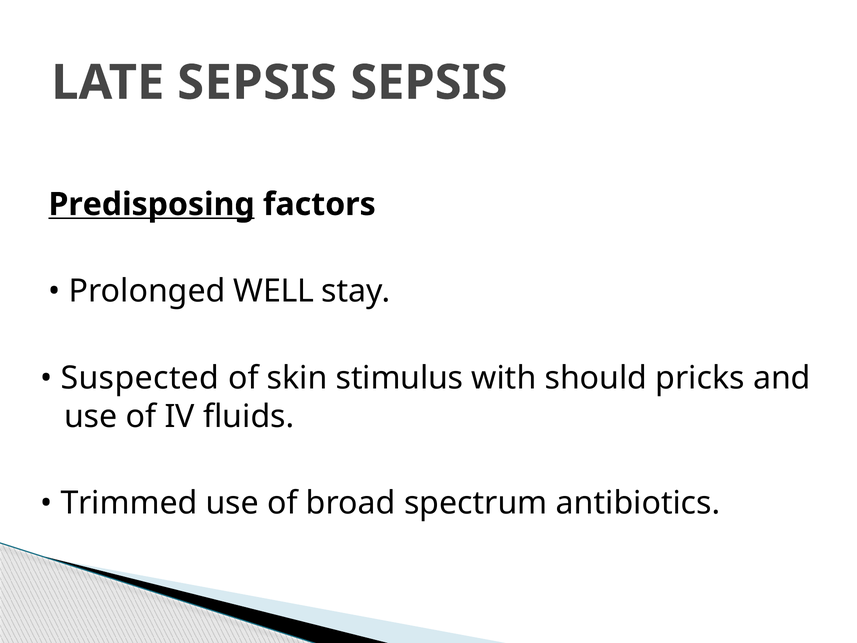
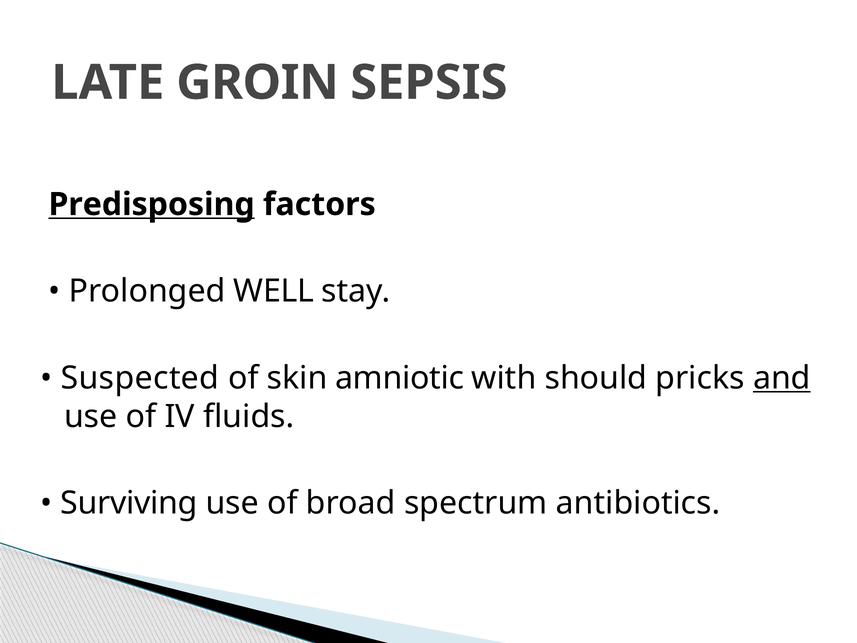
LATE SEPSIS: SEPSIS -> GROIN (258, 83)
stimulus: stimulus -> amniotic (400, 378)
and underline: none -> present (782, 378)
Trimmed: Trimmed -> Surviving (129, 503)
